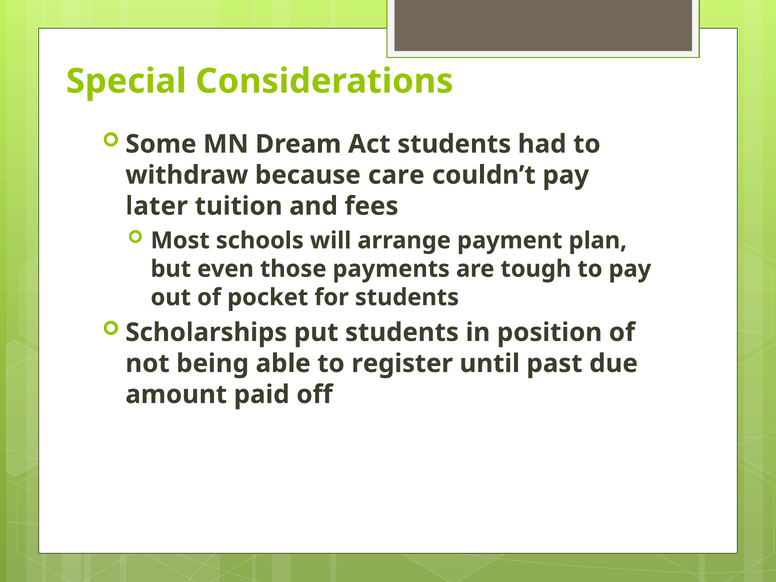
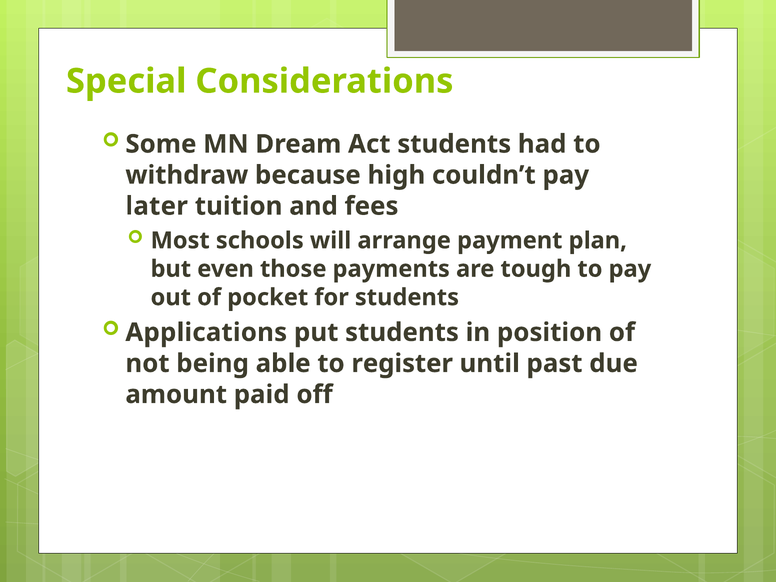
care: care -> high (396, 175)
Scholarships: Scholarships -> Applications (206, 332)
